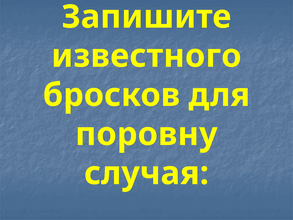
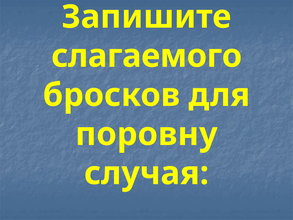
известного: известного -> слагаемого (147, 56)
